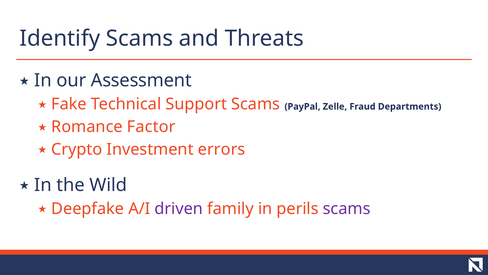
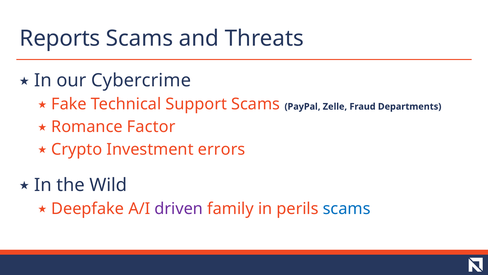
Identify: Identify -> Reports (60, 38)
Assessment: Assessment -> Cybercrime (141, 80)
scams colour: purple -> blue (347, 208)
